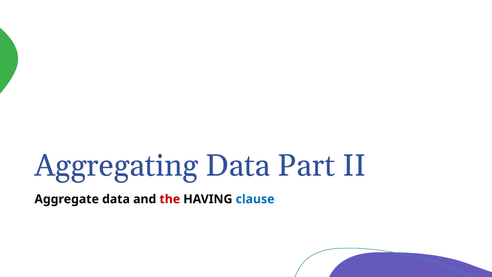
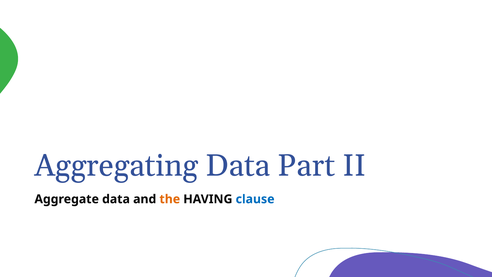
the colour: red -> orange (170, 199)
